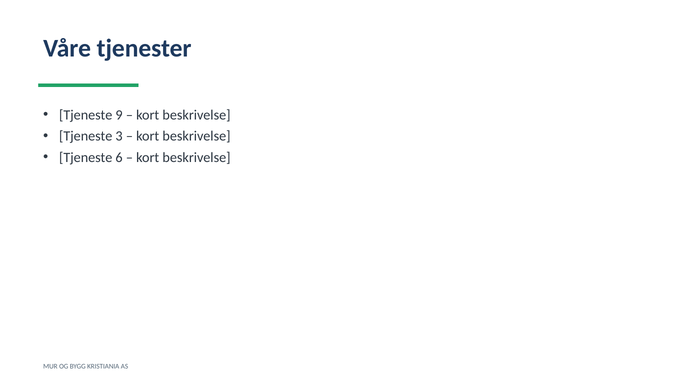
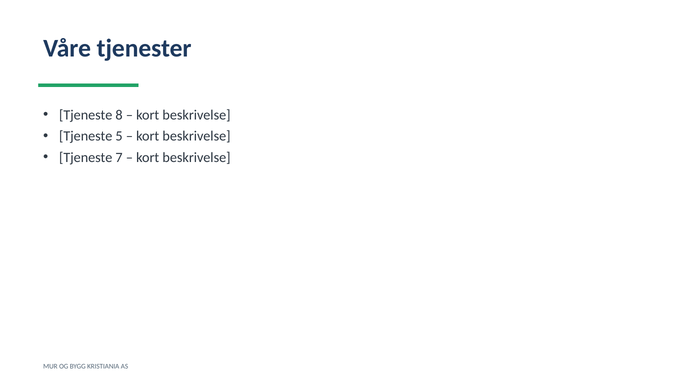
9: 9 -> 8 (119, 115)
3: 3 -> 5 (119, 136)
6: 6 -> 7 (119, 157)
